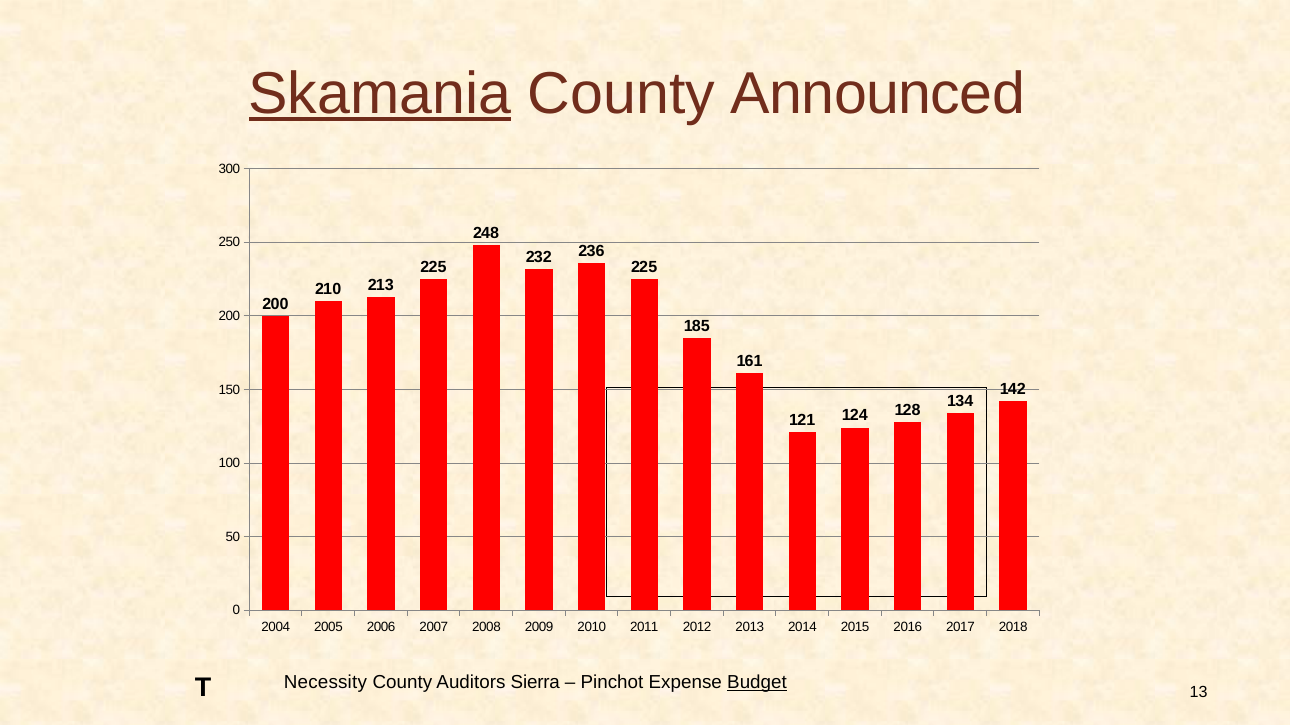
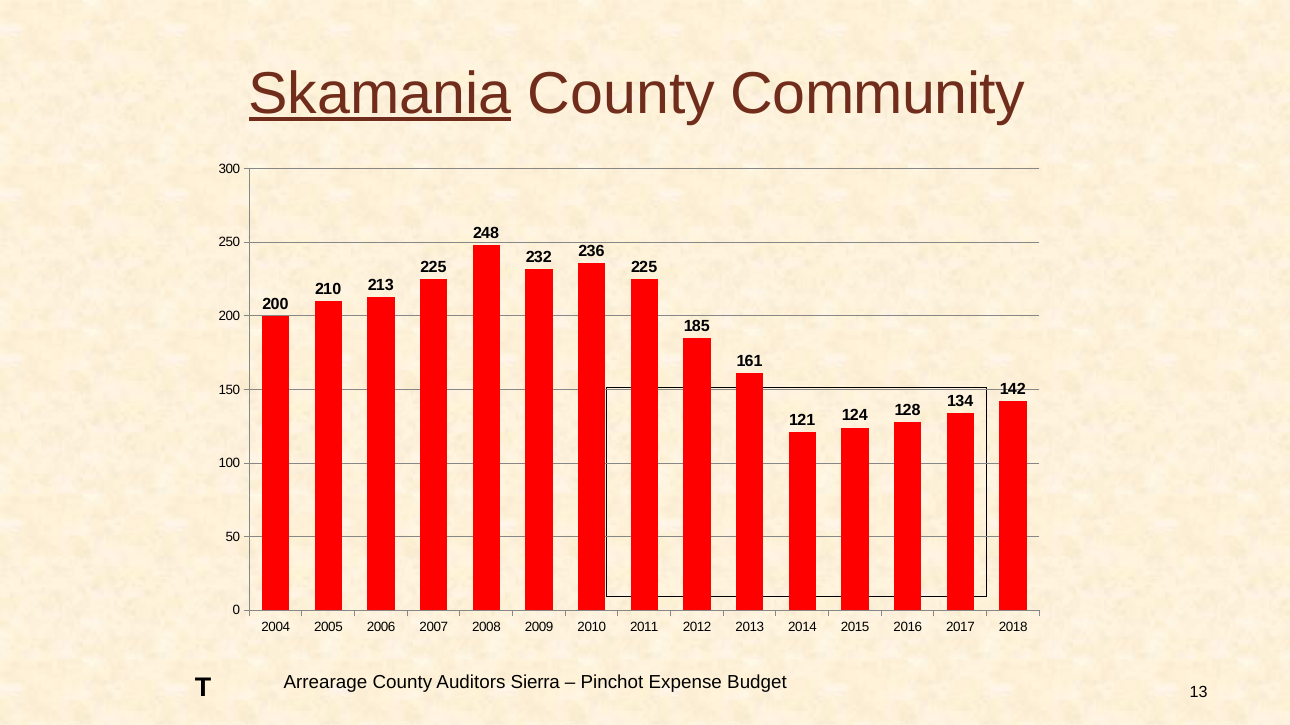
Announced: Announced -> Community (878, 94)
Necessity: Necessity -> Arrearage (325, 683)
Budget underline: present -> none (757, 683)
